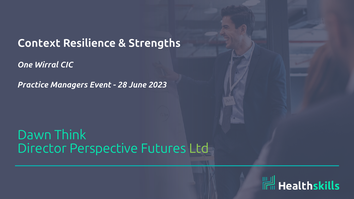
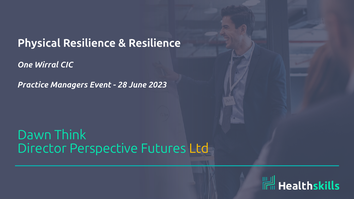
Context: Context -> Physical (39, 43)
Strengths: Strengths -> Resilience (155, 43)
Ltd colour: light green -> yellow (199, 148)
